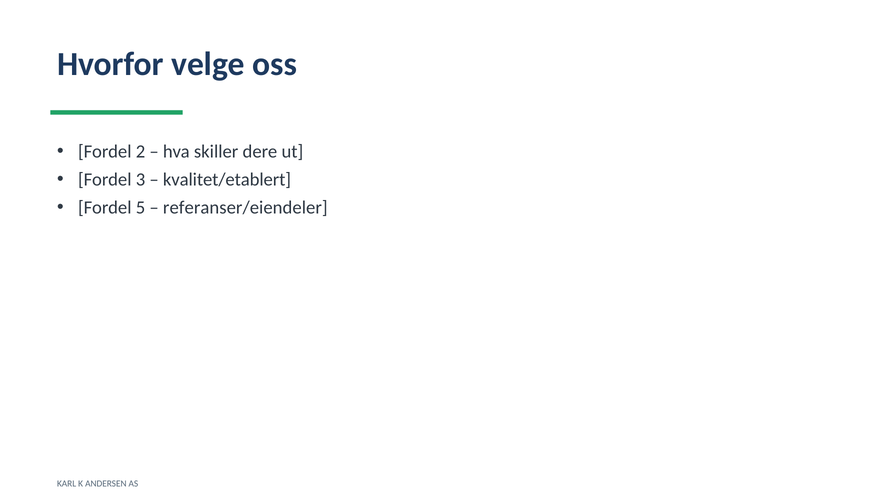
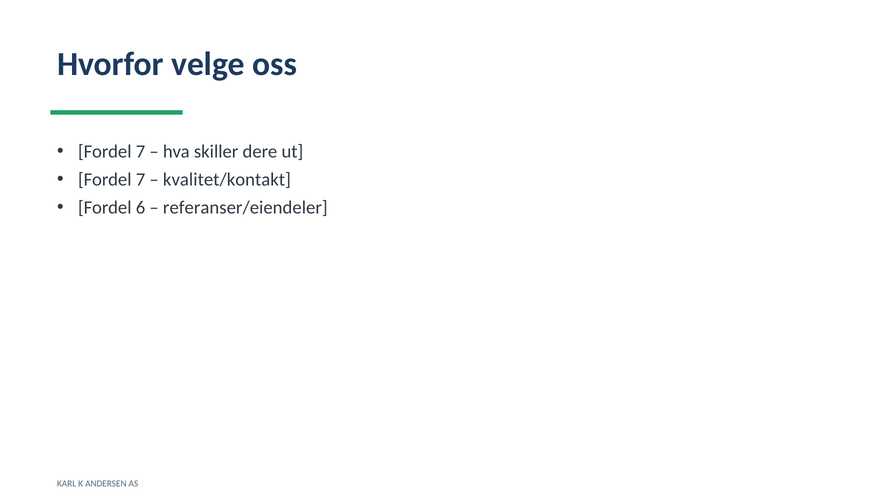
2: 2 -> 7 (141, 152)
3: 3 -> 7 (141, 180)
kvalitet/etablert: kvalitet/etablert -> kvalitet/kontakt (227, 180)
5: 5 -> 6 (141, 208)
